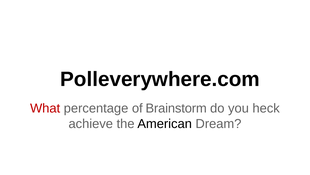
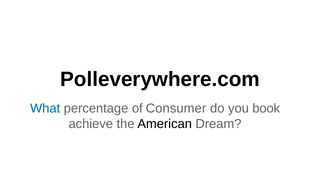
What colour: red -> blue (45, 108)
Brainstorm: Brainstorm -> Consumer (176, 108)
heck: heck -> book (266, 108)
